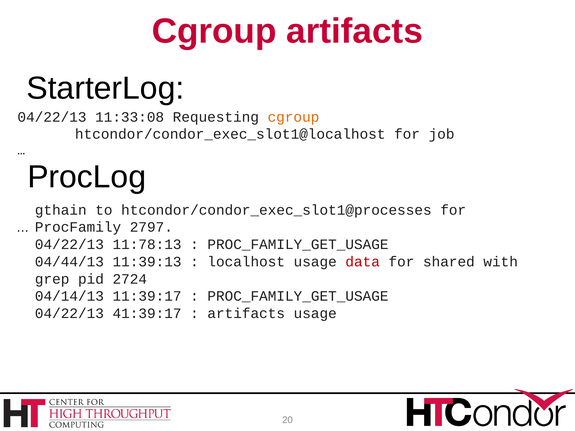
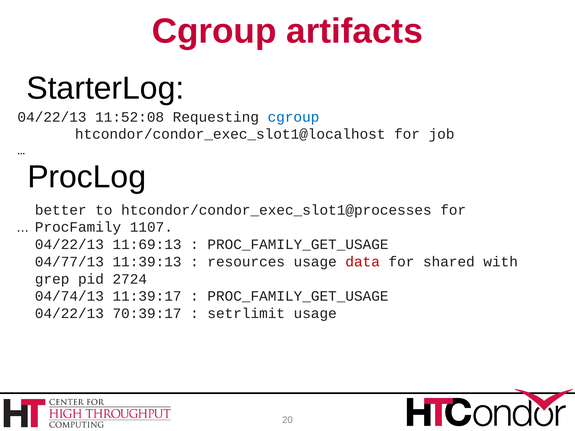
11:33:08: 11:33:08 -> 11:52:08 (130, 117)
cgroup colour: orange -> blue (293, 117)
gthain: gthain -> better (61, 210)
2797: 2797 -> 1107 (151, 227)
11:78:13: 11:78:13 -> 11:69:13 (147, 245)
04/44/13: 04/44/13 -> 04/77/13 (69, 262)
localhost: localhost -> resources (246, 262)
04/14/13: 04/14/13 -> 04/74/13 (69, 296)
41:39:17: 41:39:17 -> 70:39:17 (147, 314)
artifacts: artifacts -> setrlimit (246, 314)
